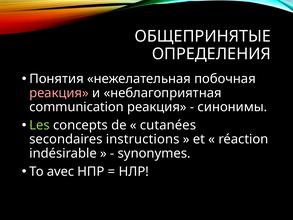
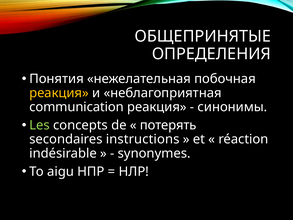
реакция colour: pink -> yellow (59, 93)
cutanées: cutanées -> потерять (168, 125)
avec: avec -> aigu (60, 171)
